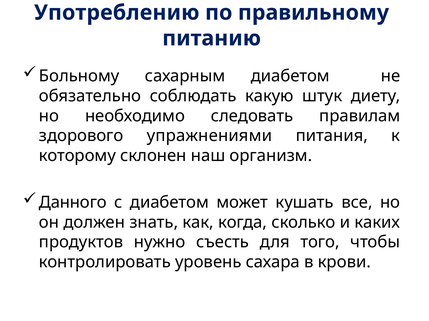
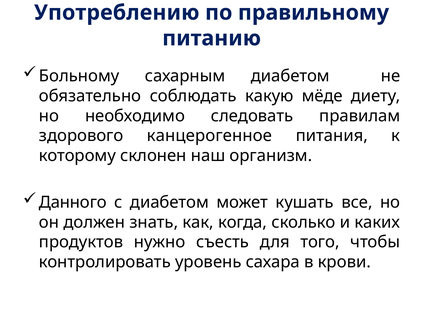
штук: штук -> мёде (322, 96)
упражнениями: упражнениями -> канцерогенное (210, 136)
